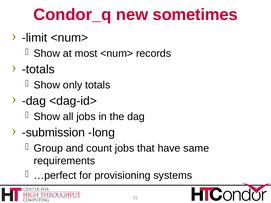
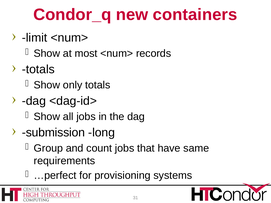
sometimes: sometimes -> containers (195, 15)
